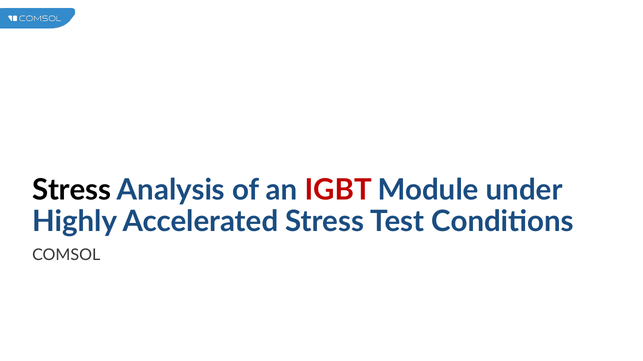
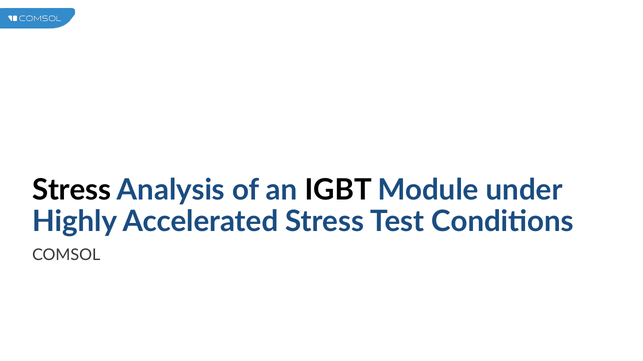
IGBT colour: red -> black (338, 190)
